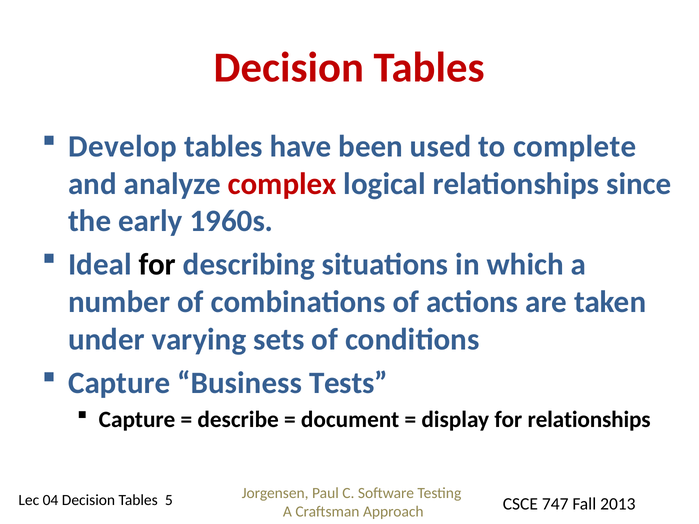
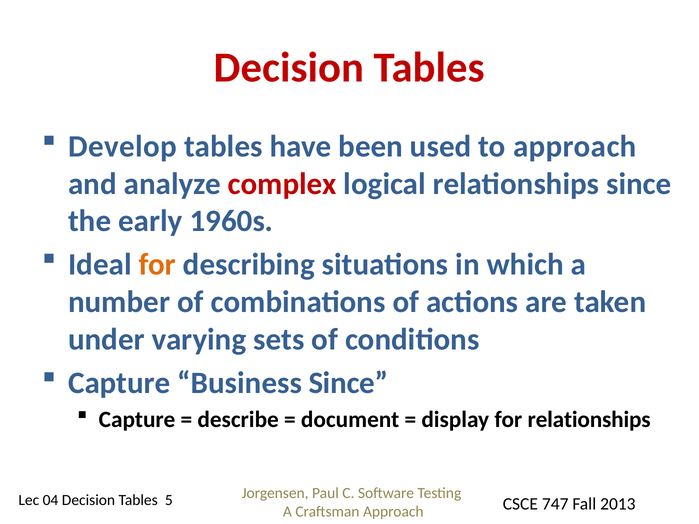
to complete: complete -> approach (575, 147)
for colour: black -> orange (157, 265)
Business Tests: Tests -> Since (348, 383)
